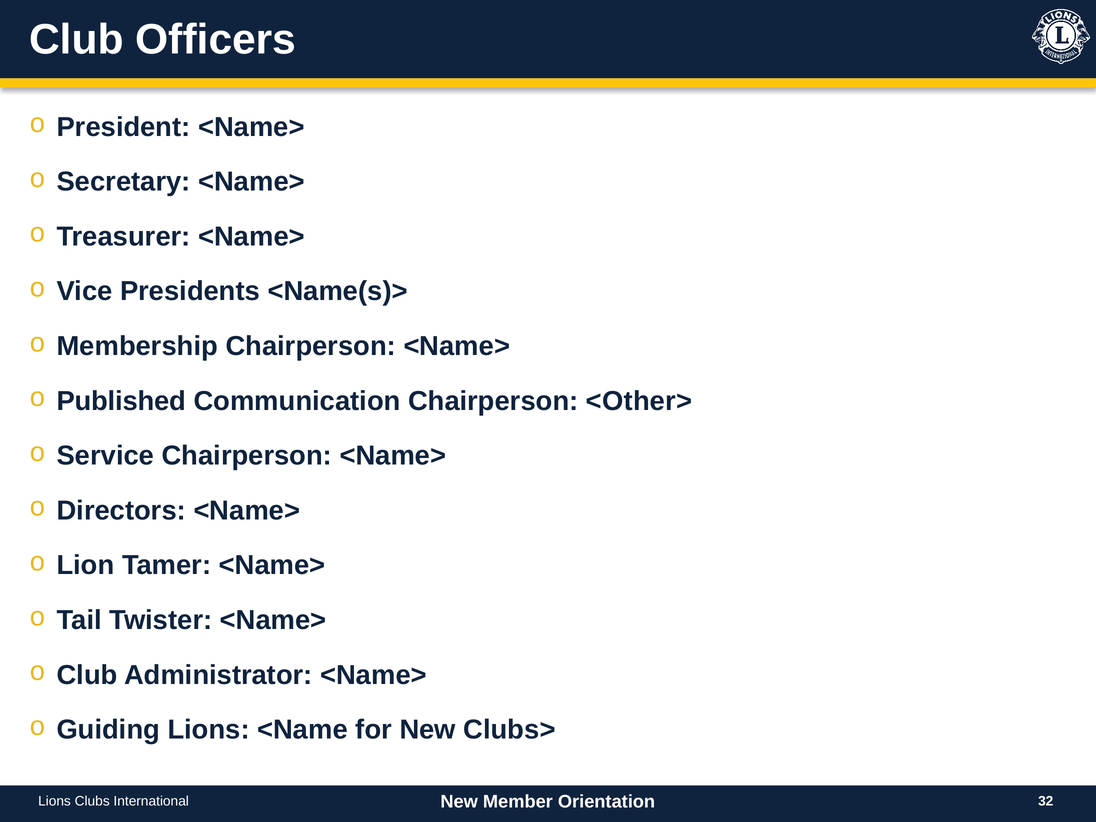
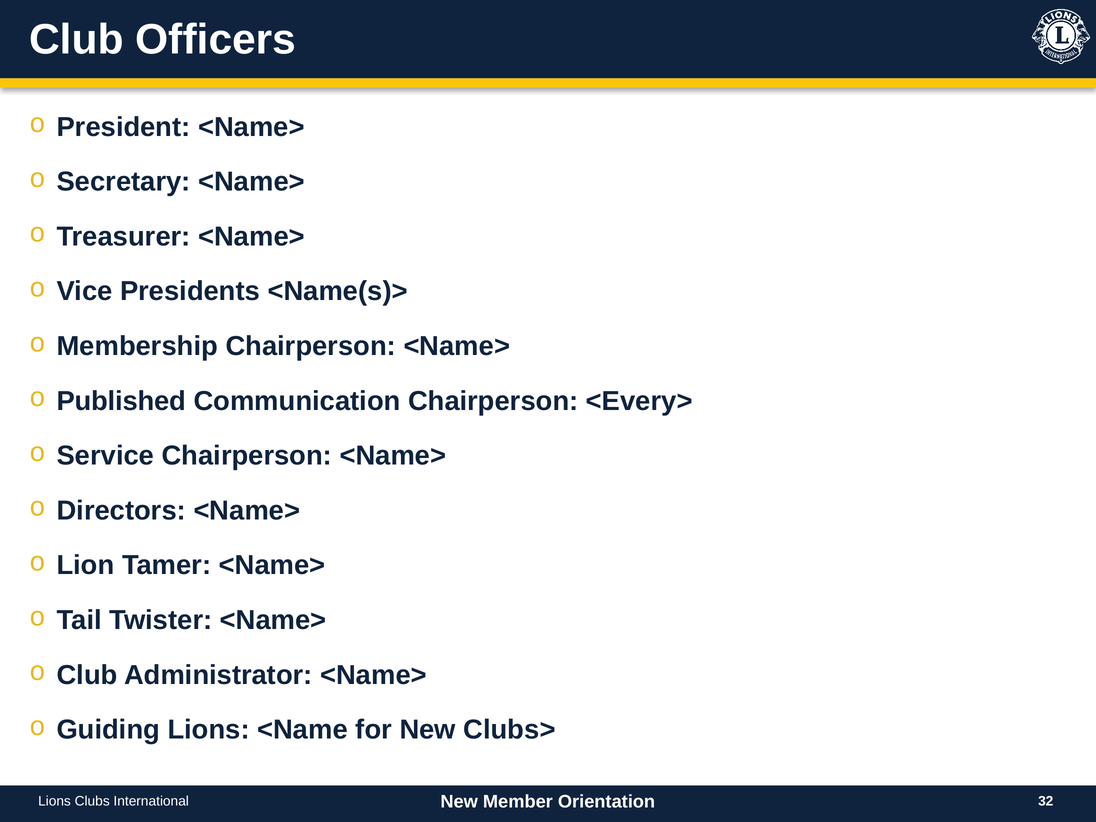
<Other>: <Other> -> <Every> (639, 401)
